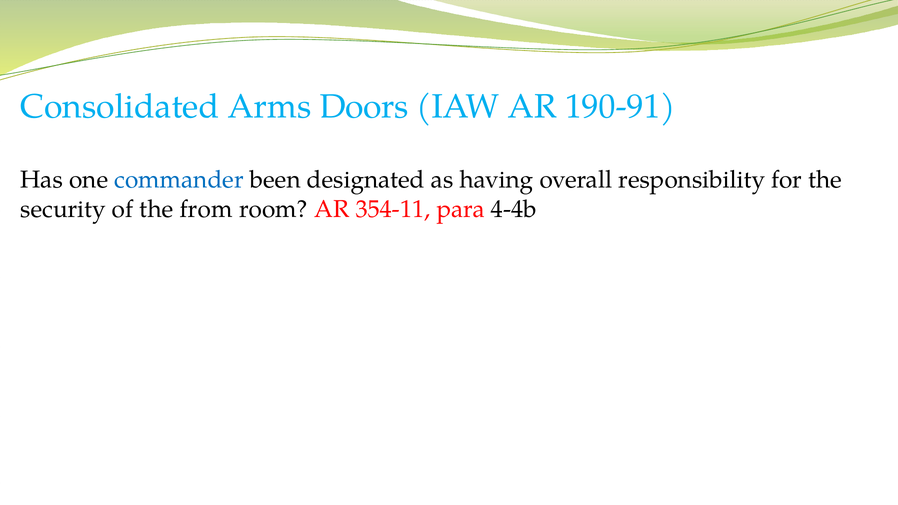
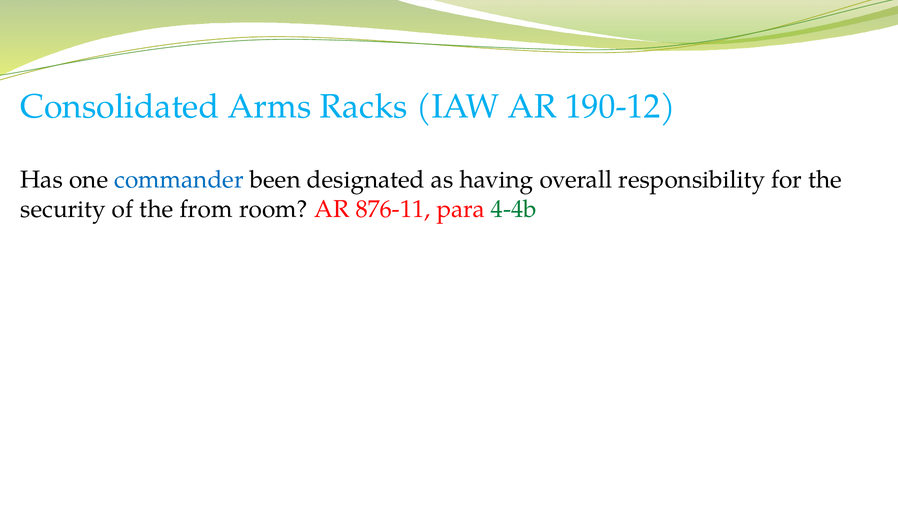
Doors: Doors -> Racks (364, 107)
190-91: 190-91 -> 190-12 (620, 107)
354-11: 354-11 -> 876-11 (393, 209)
4-4b colour: black -> green (514, 209)
